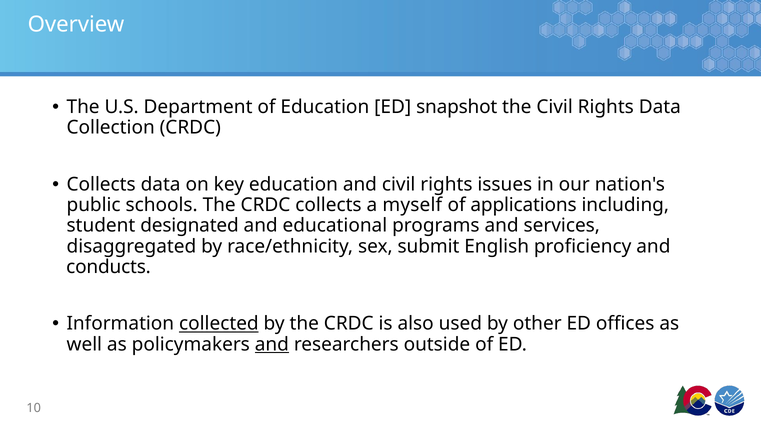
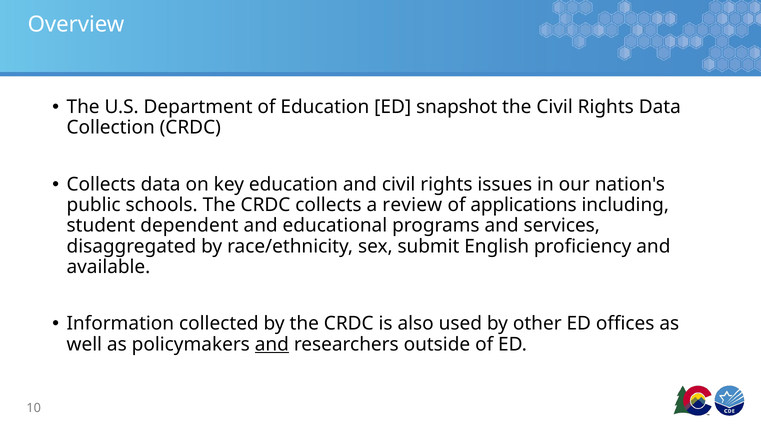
myself: myself -> review (412, 205)
designated: designated -> dependent (189, 226)
conducts: conducts -> available (108, 267)
collected underline: present -> none (219, 324)
